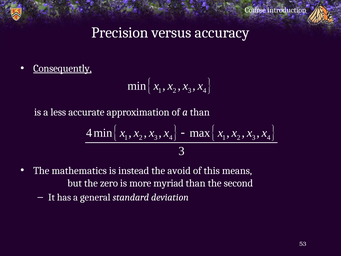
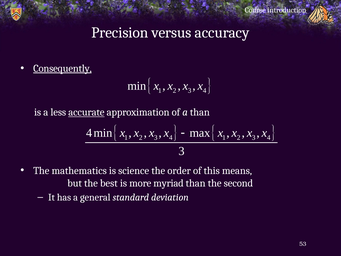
accurate underline: none -> present (86, 112)
instead: instead -> science (134, 170)
avoid: avoid -> order (179, 170)
zero: zero -> best (109, 183)
